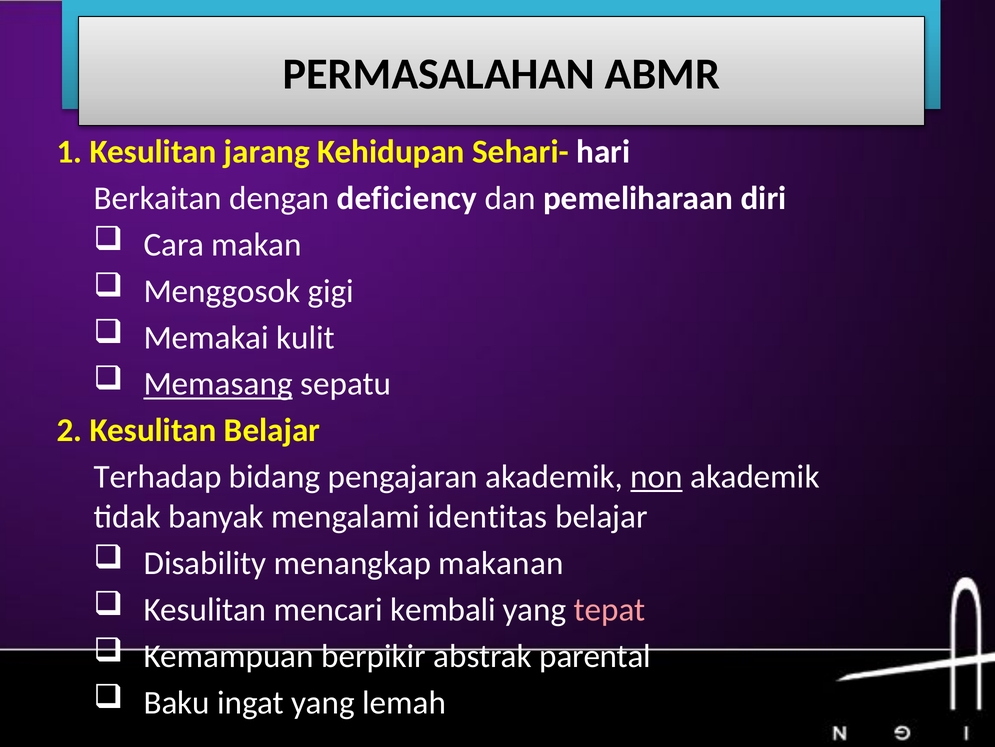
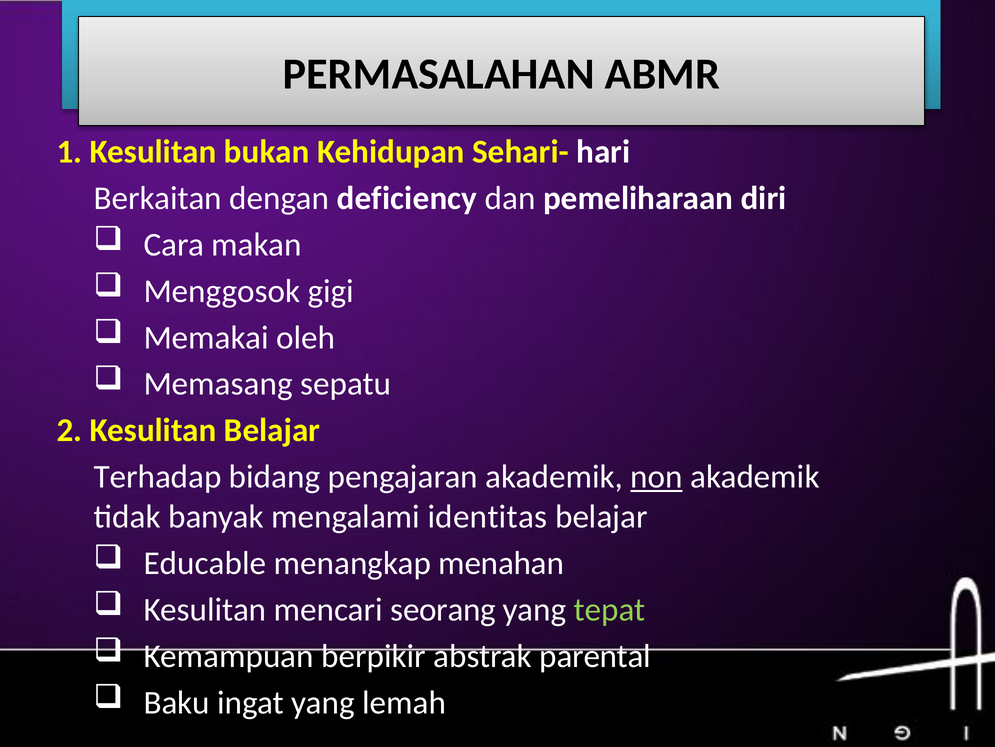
jarang: jarang -> bukan (267, 152)
kulit: kulit -> oleh (306, 337)
Memasang underline: present -> none (218, 384)
Disability: Disability -> Educable (205, 563)
makanan: makanan -> menahan (501, 563)
kembali: kembali -> seorang (443, 609)
tepat colour: pink -> light green (610, 609)
